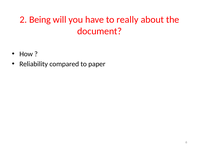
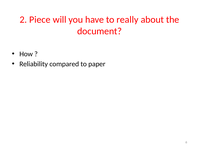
Being: Being -> Piece (40, 20)
